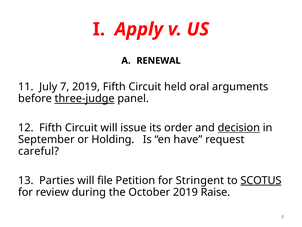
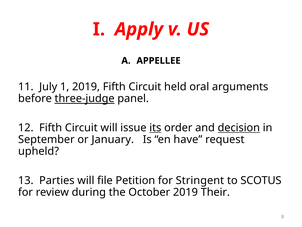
RENEWAL: RENEWAL -> APPELLEE (159, 61)
7: 7 -> 1 (65, 87)
its underline: none -> present (155, 127)
Holding: Holding -> January (113, 139)
careful: careful -> upheld (39, 151)
SCOTUS underline: present -> none (261, 180)
Raise: Raise -> Their (215, 192)
